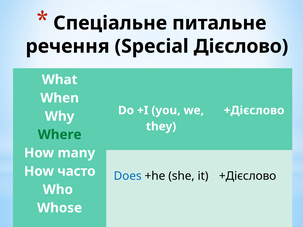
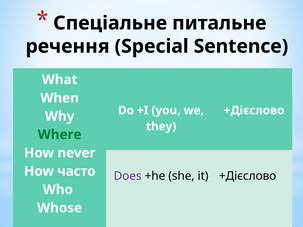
Дієслово: Дієслово -> Sentence (241, 46)
many: many -> never (76, 153)
Does colour: blue -> purple (128, 176)
